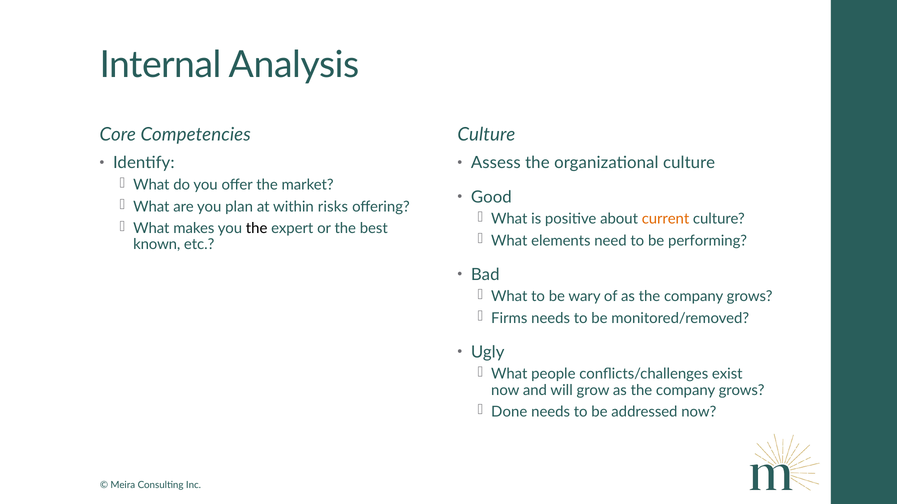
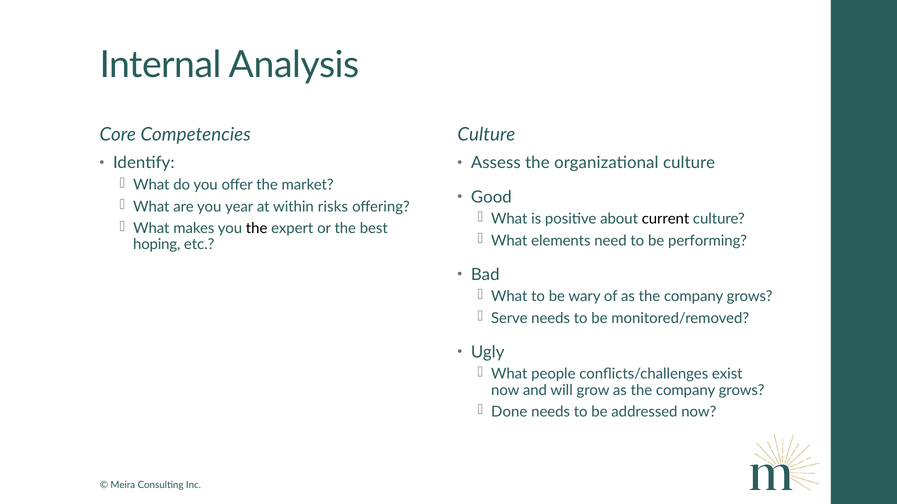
plan: plan -> year (239, 207)
current colour: orange -> black (666, 219)
known: known -> hoping (157, 245)
Firms: Firms -> Serve (509, 319)
